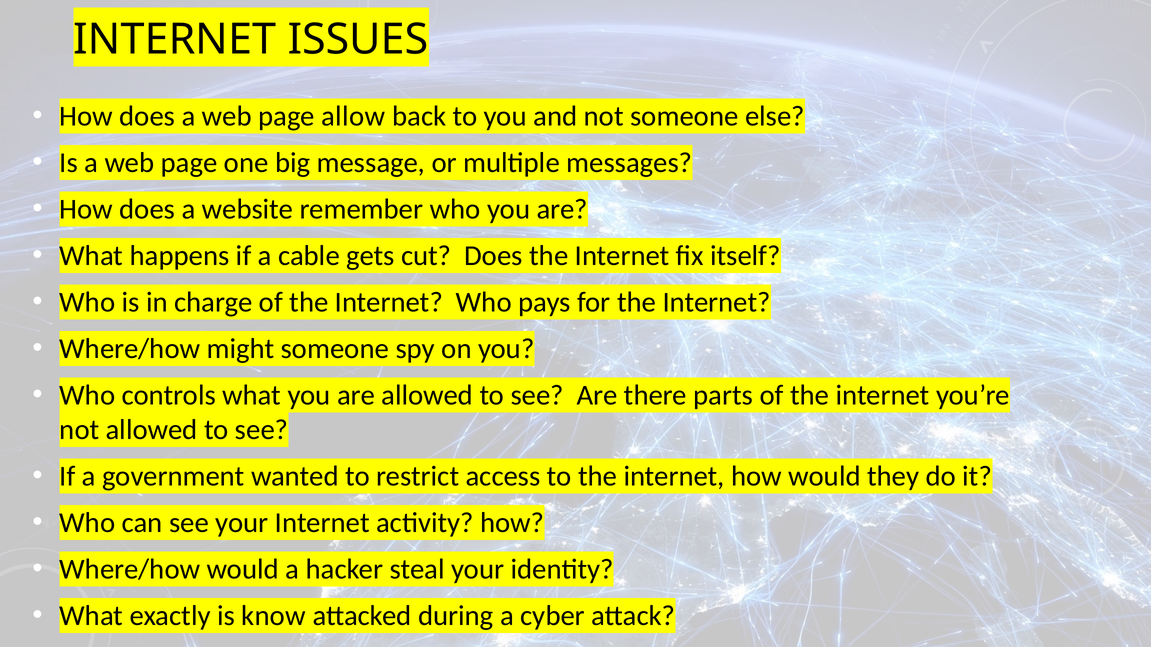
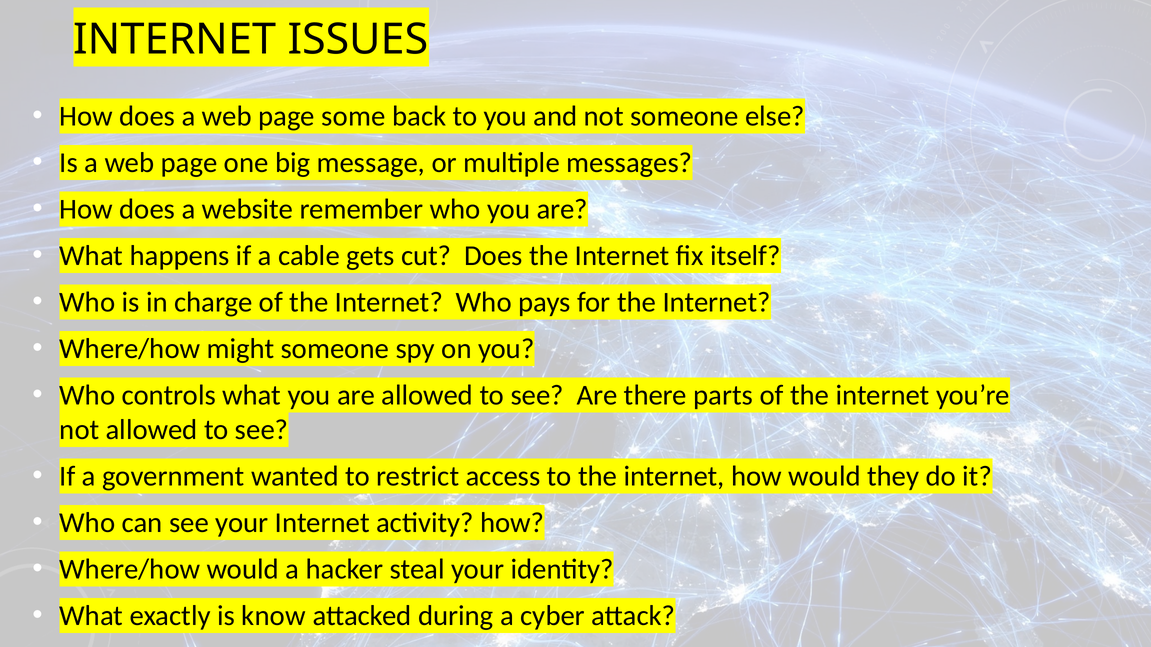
allow: allow -> some (353, 116)
